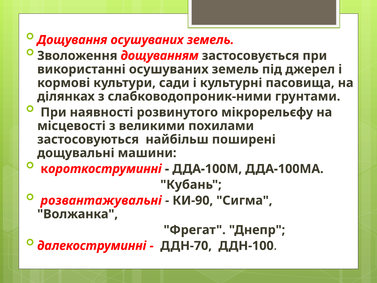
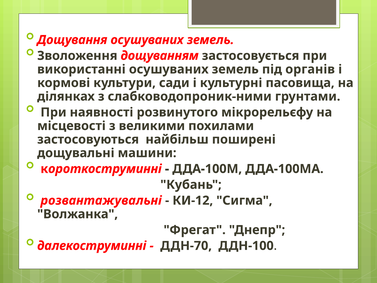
джерел: джерел -> органів (310, 69)
КИ-90: КИ-90 -> КИ-12 (193, 200)
